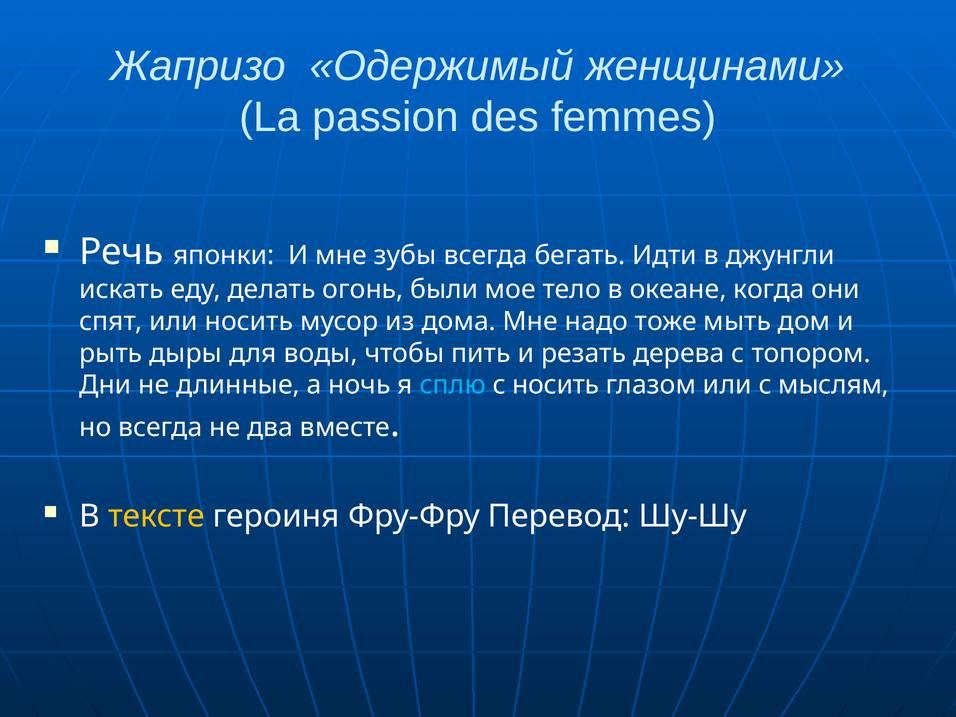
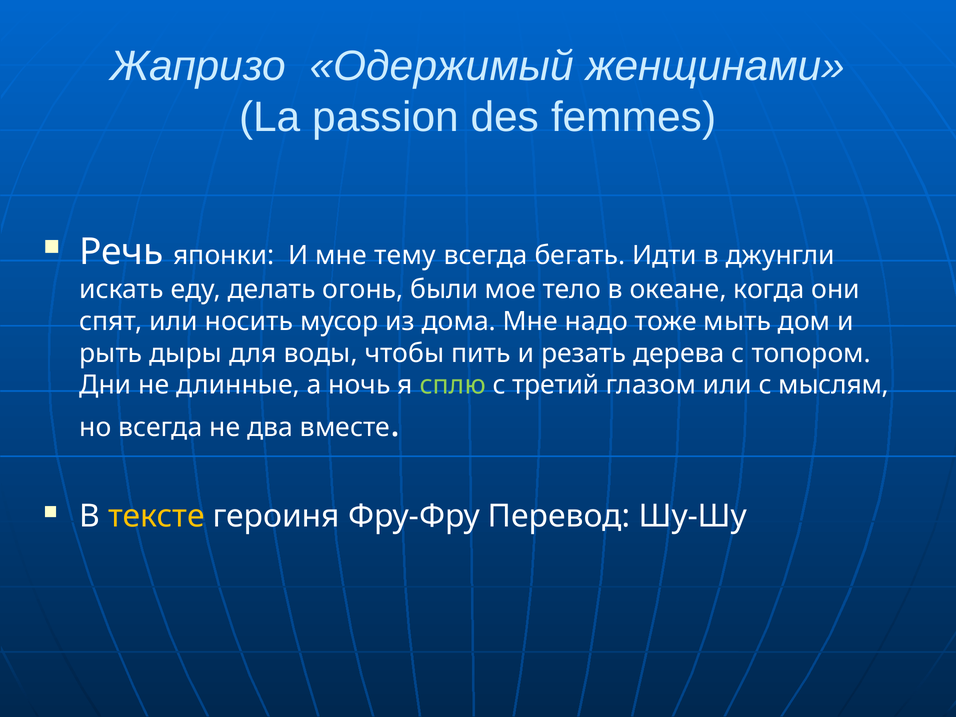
зубы: зубы -> тему (405, 256)
сплю colour: light blue -> light green (453, 385)
с носить: носить -> третий (556, 385)
